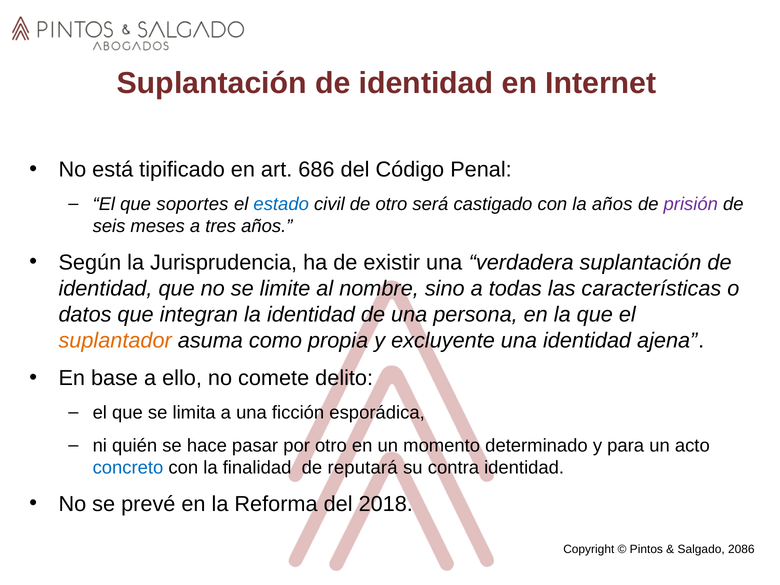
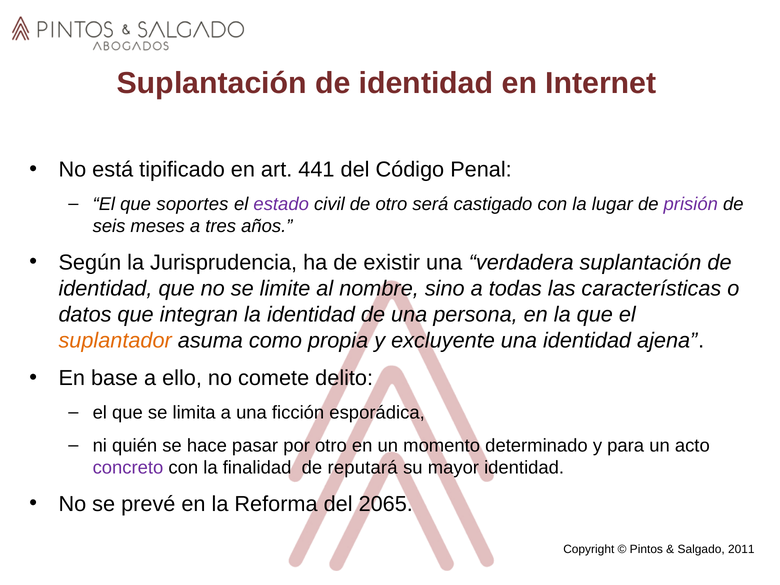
686: 686 -> 441 (316, 170)
estado colour: blue -> purple (281, 204)
la años: años -> lugar (612, 204)
concreto colour: blue -> purple (128, 468)
contra: contra -> mayor (453, 468)
2018: 2018 -> 2065 (386, 504)
2086: 2086 -> 2011 (741, 549)
